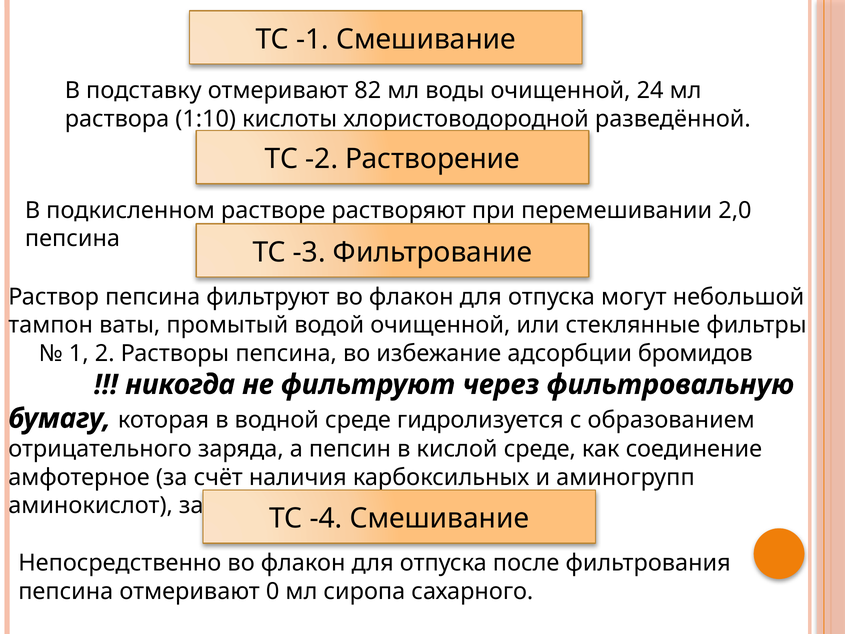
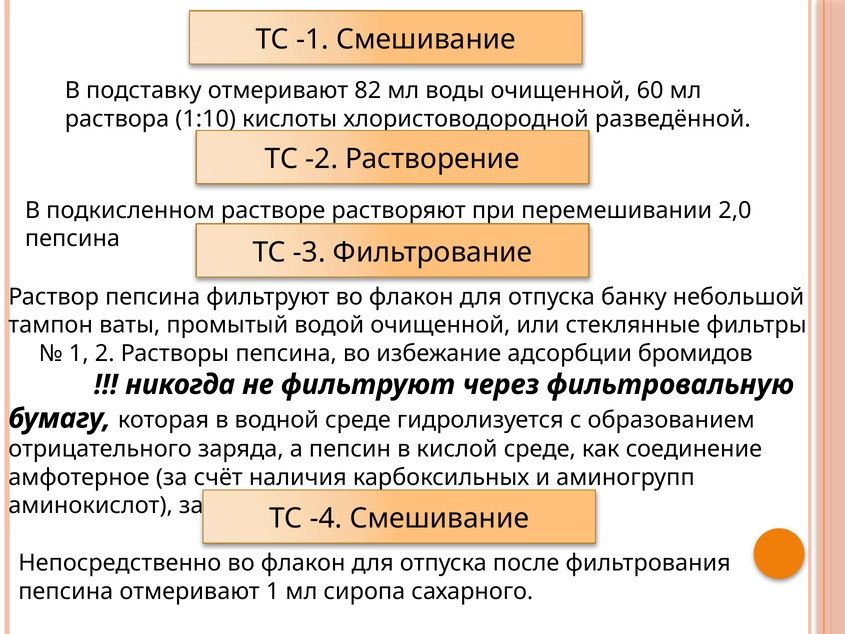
24: 24 -> 60 (650, 91)
могут: могут -> банку (634, 297)
отмеривают 0: 0 -> 1 (273, 591)
